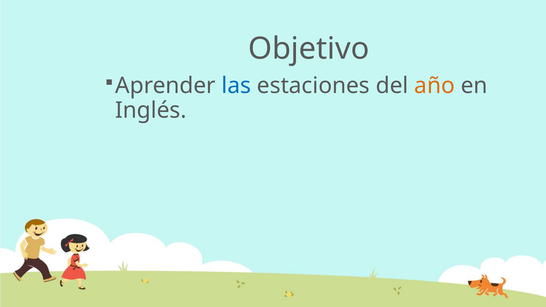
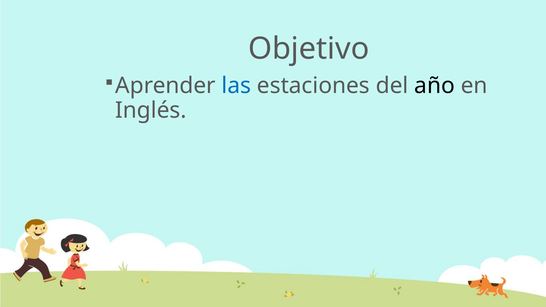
año colour: orange -> black (435, 86)
